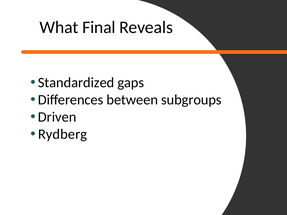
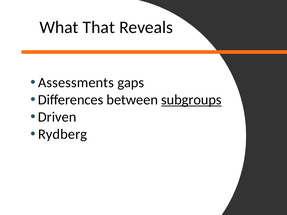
Final: Final -> That (99, 27)
Standardized: Standardized -> Assessments (76, 83)
subgroups underline: none -> present (191, 100)
